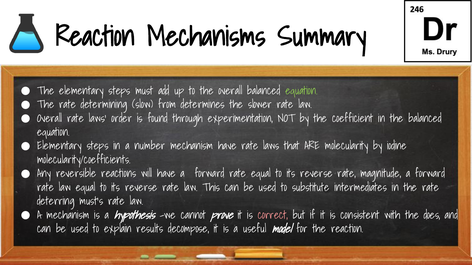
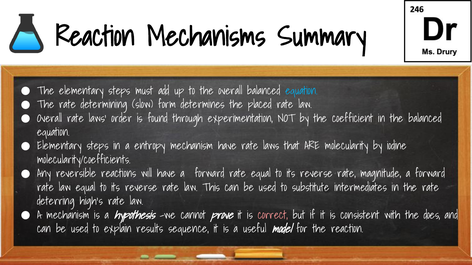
equation colour: light green -> light blue (302, 91)
from: from -> form (167, 105)
slower: slower -> placed (260, 105)
number: number -> entropy (150, 146)
must’s: must’s -> high’s (91, 202)
decompose: decompose -> sequence (189, 229)
